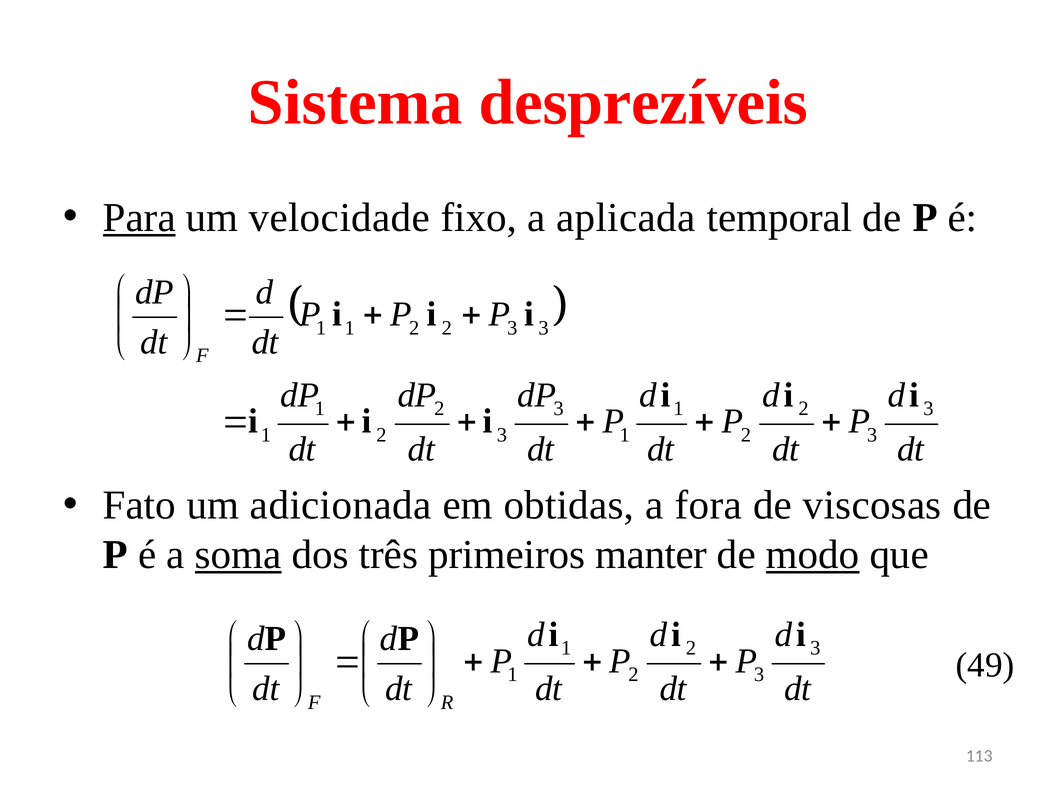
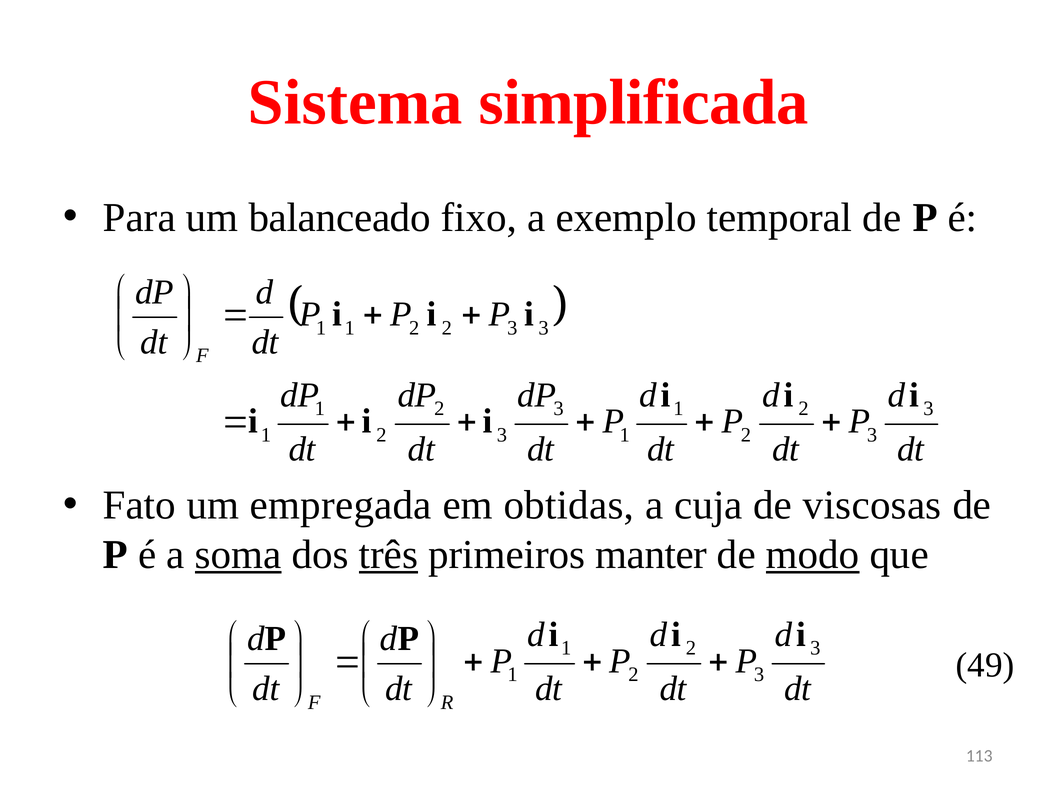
desprezíveis: desprezíveis -> simplificada (643, 102)
Para underline: present -> none (139, 218)
velocidade: velocidade -> balanceado (340, 218)
aplicada: aplicada -> exemplo (626, 218)
adicionada: adicionada -> empregada (341, 505)
fora: fora -> cuja (708, 505)
três underline: none -> present (388, 555)
